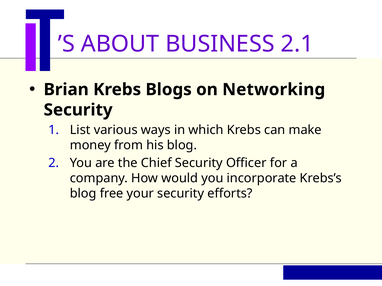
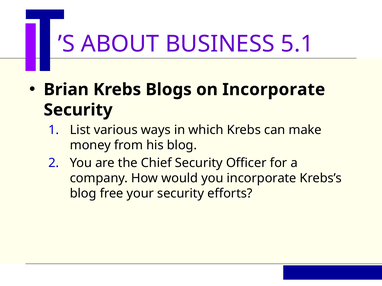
2.1: 2.1 -> 5.1 (297, 44)
on Networking: Networking -> Incorporate (274, 90)
